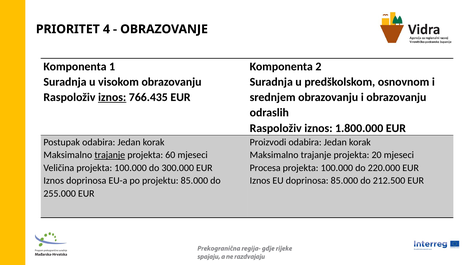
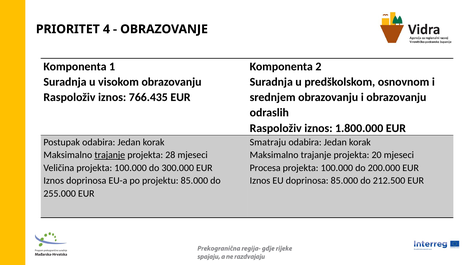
iznos underline: present -> none (112, 97)
Proizvodi: Proizvodi -> Smatraju (268, 142)
60: 60 -> 28 (170, 155)
220.000: 220.000 -> 200.000 (384, 168)
